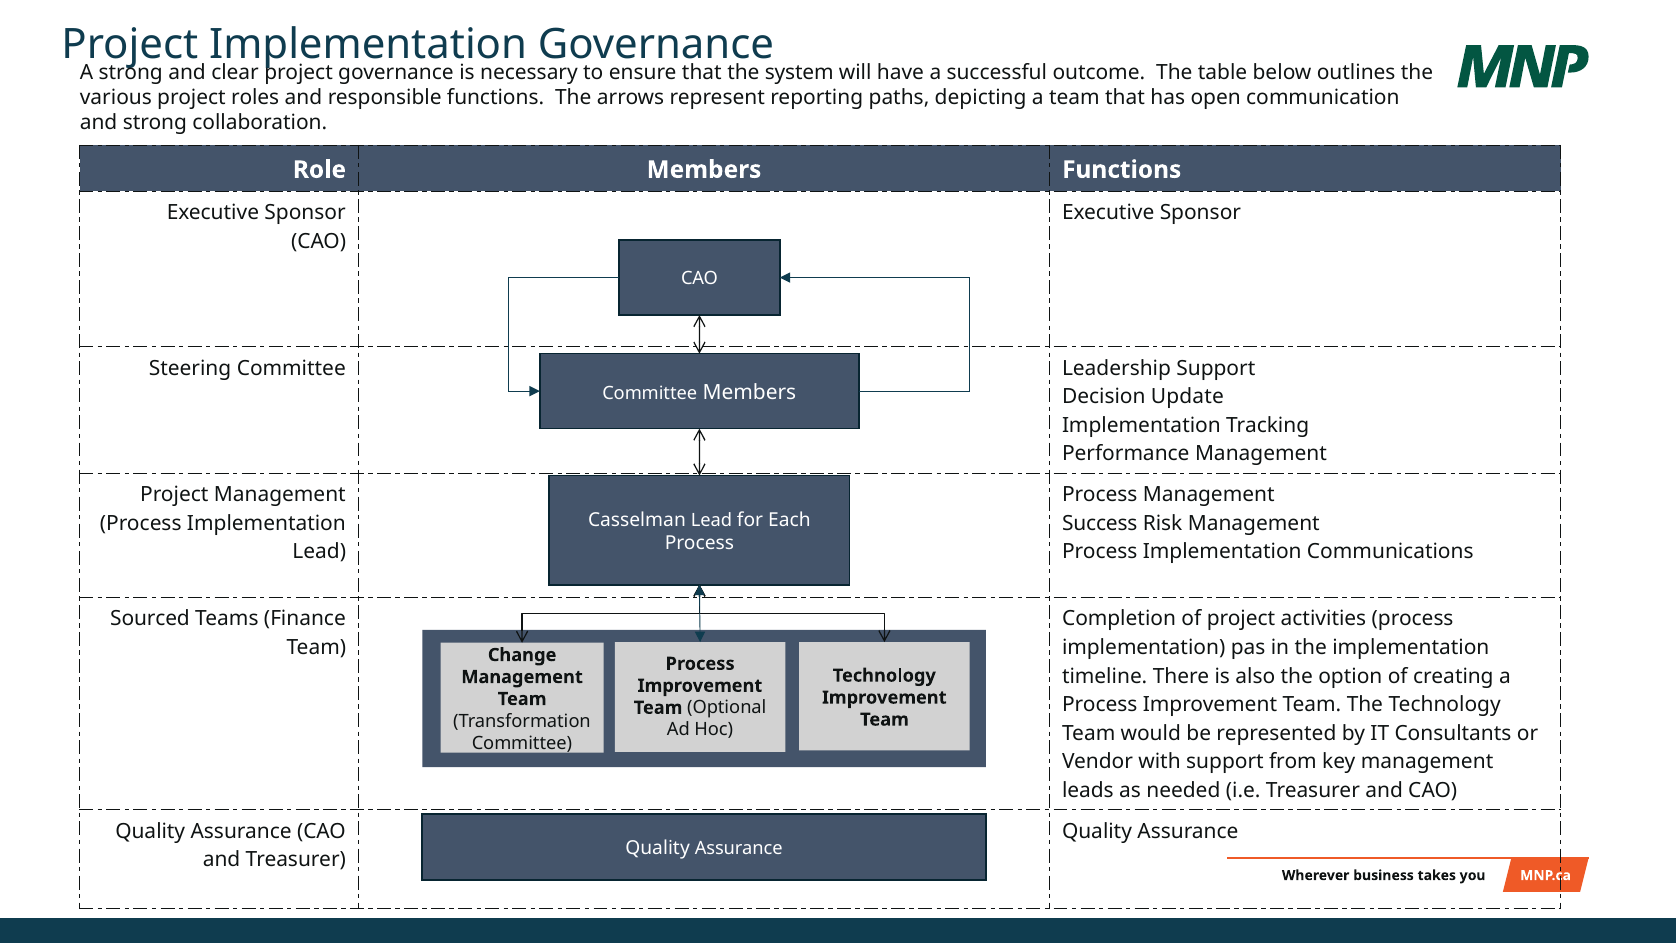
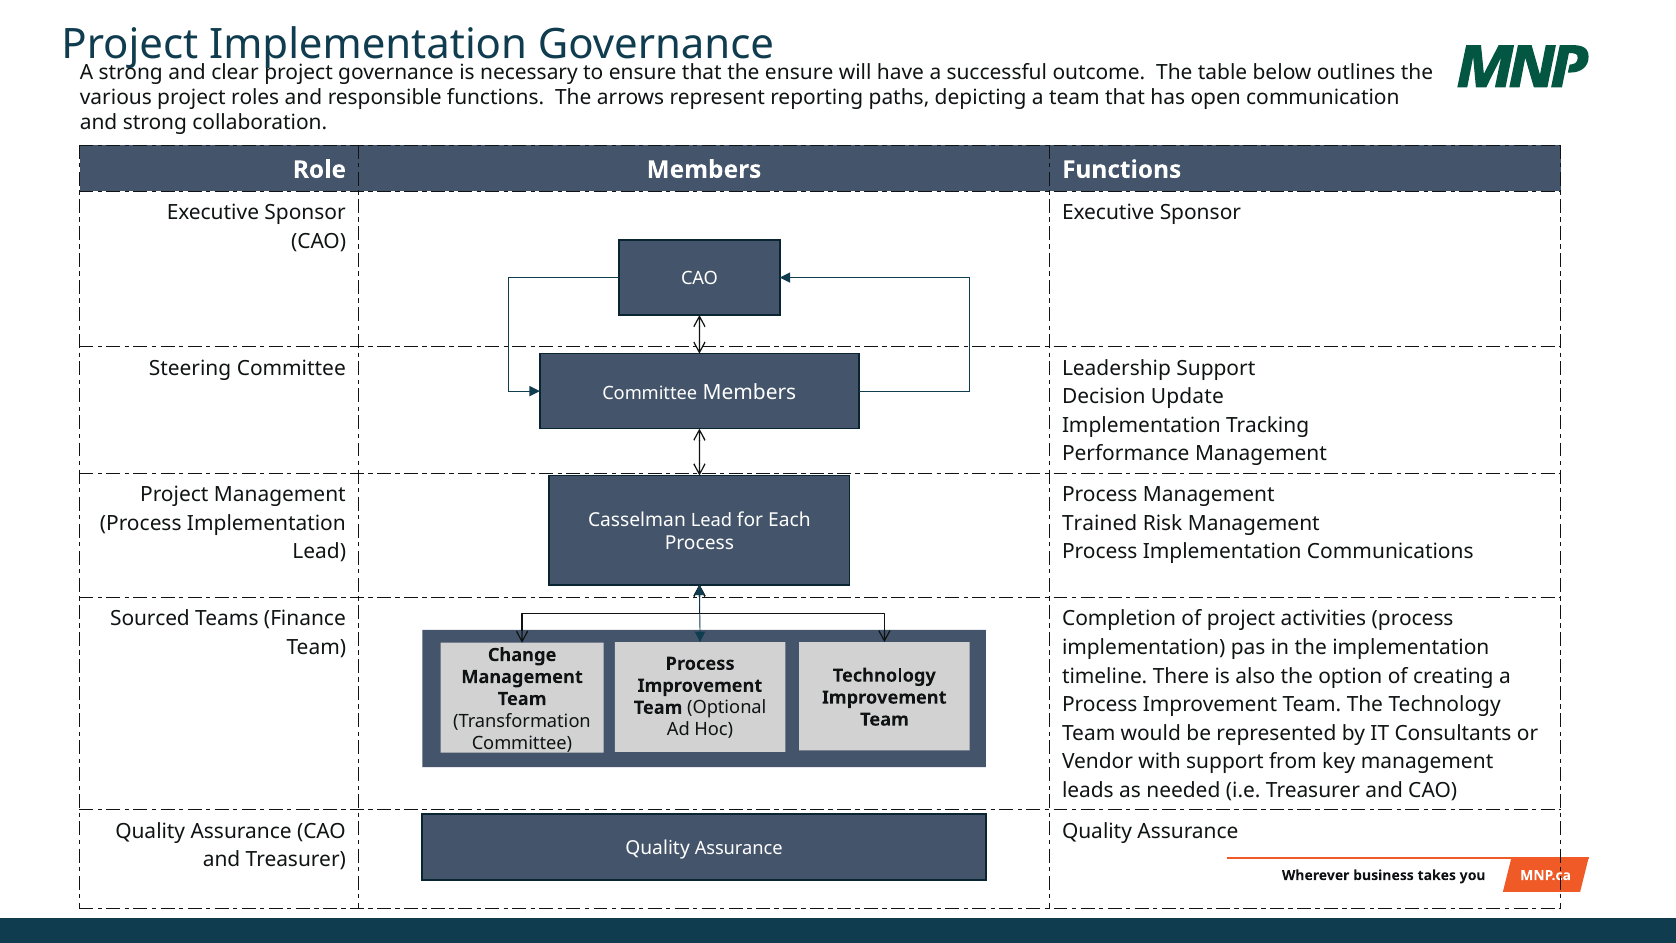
system: system -> ensure (799, 73)
Success: Success -> Trained (1100, 523)
